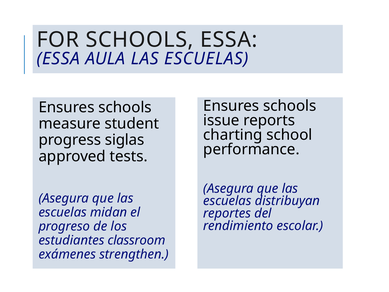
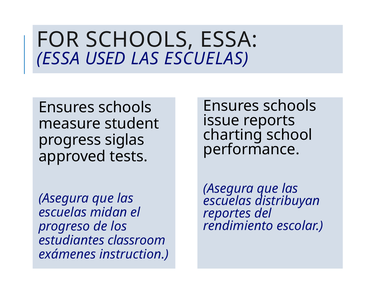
AULA: AULA -> USED (105, 59)
strengthen: strengthen -> instruction (134, 254)
